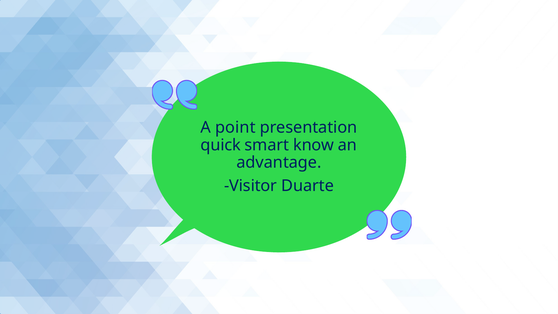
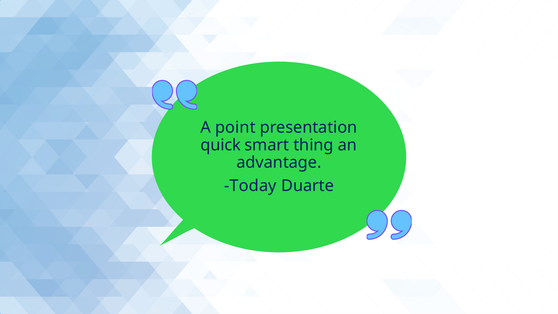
know: know -> thing (314, 145)
Visitor: Visitor -> Today (250, 186)
